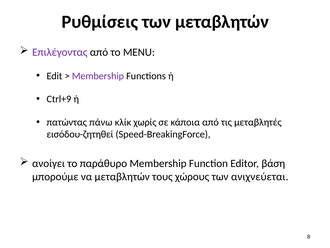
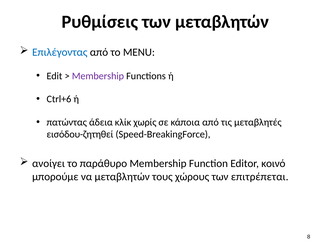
Επιλέγοντας colour: purple -> blue (60, 52)
Ctrl+9: Ctrl+9 -> Ctrl+6 (59, 99)
πάνω: πάνω -> άδεια (101, 122)
βάση: βάση -> κοινό (273, 163)
ανιχνεύεται: ανιχνεύεται -> επιτρέπεται (260, 176)
